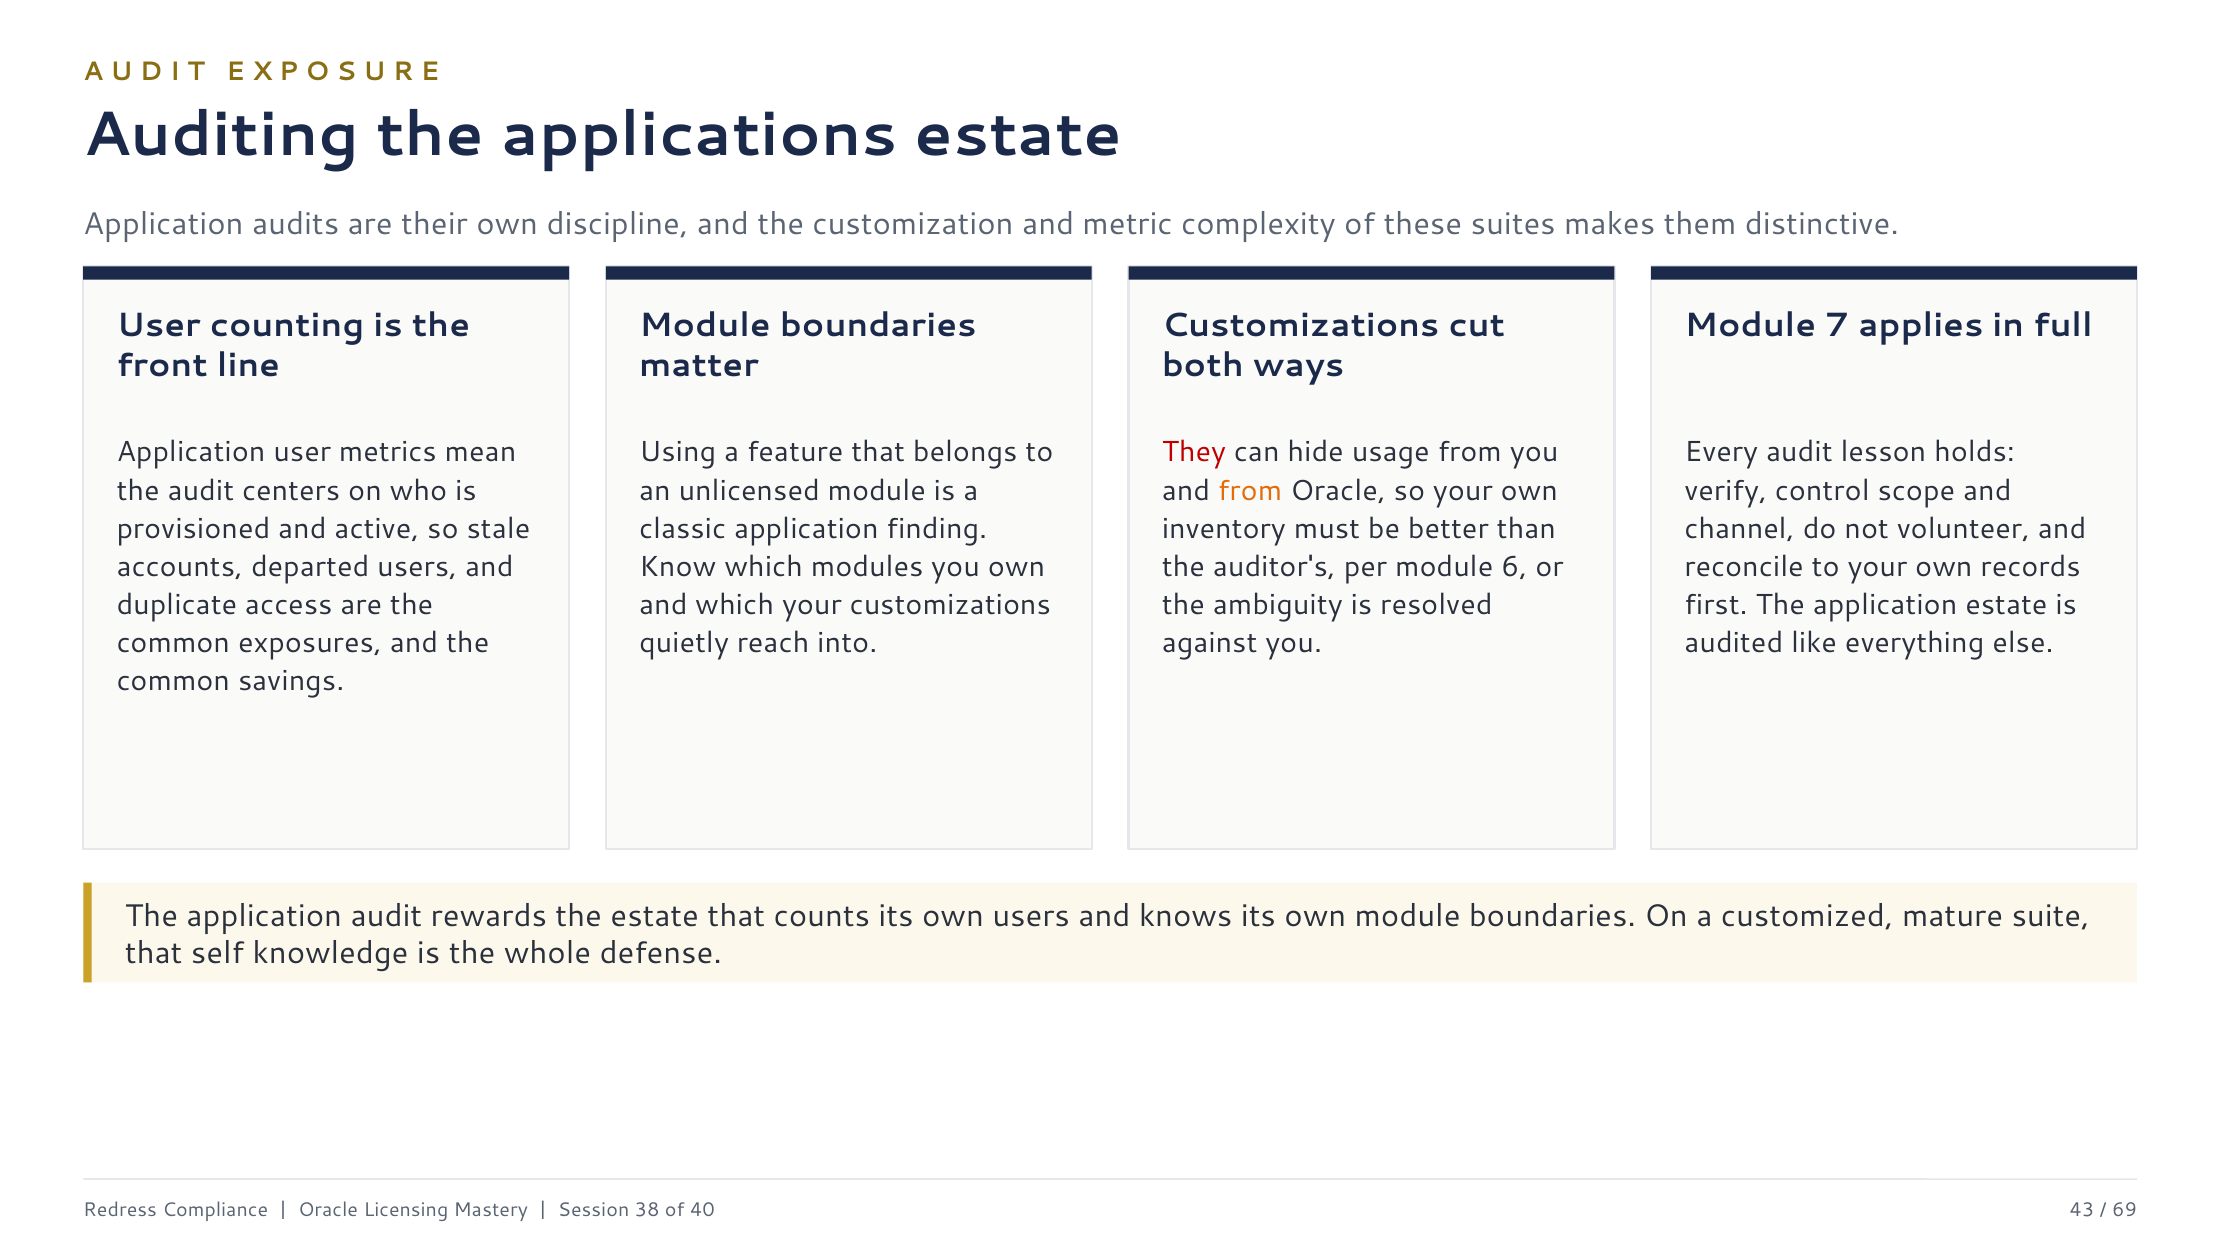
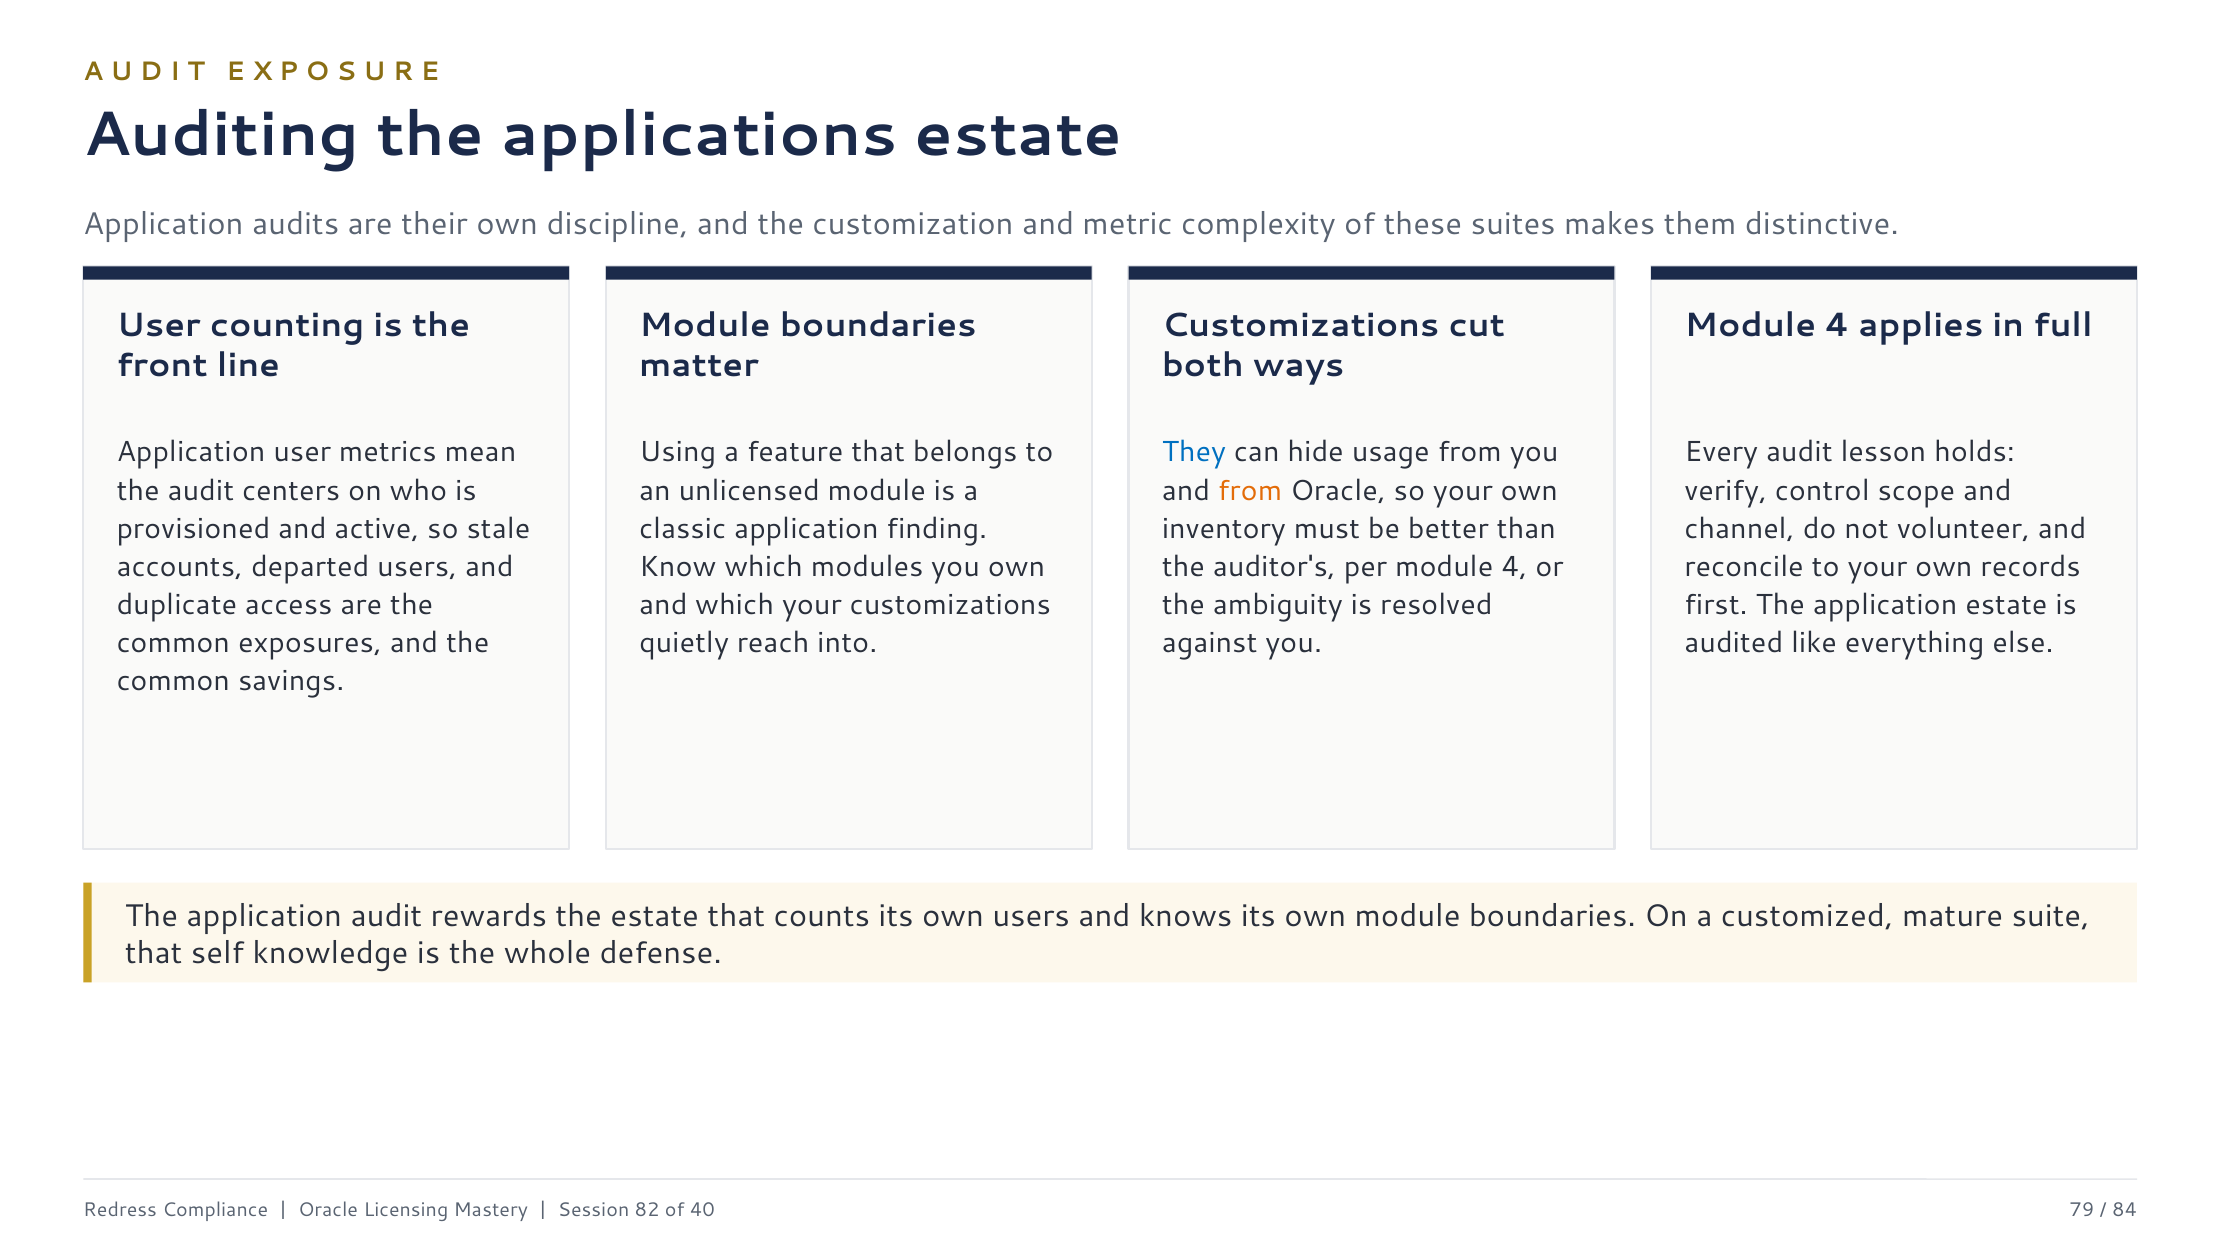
7: 7 -> 4 (1837, 326)
They colour: red -> blue (1194, 453)
per module 6: 6 -> 4 (1514, 567)
38: 38 -> 82 (647, 1211)
43: 43 -> 79 (2082, 1211)
69: 69 -> 84 (2125, 1211)
